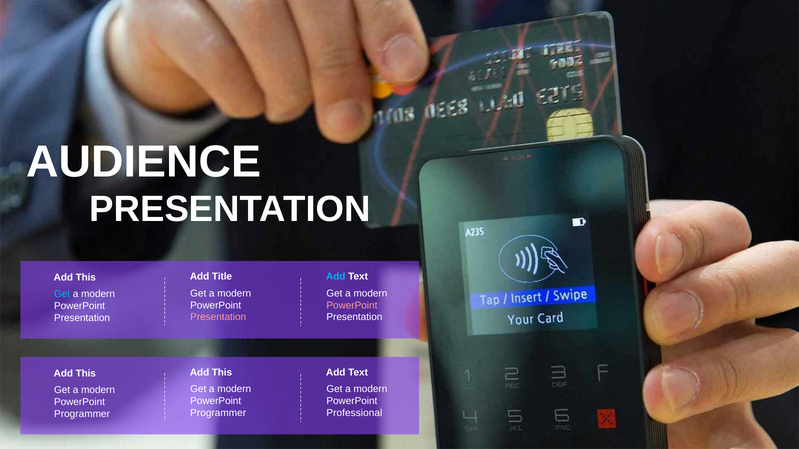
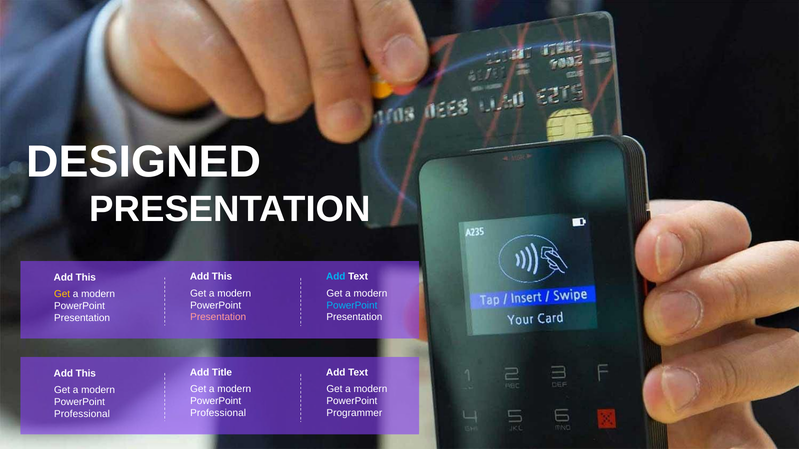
AUDIENCE: AUDIENCE -> DESIGNED (144, 162)
Title: Title -> This (222, 277)
Get colour: light blue -> yellow (62, 294)
PowerPoint colour: pink -> light blue (352, 306)
This: This -> Title (222, 373)
Programmer: Programmer -> Professional (218, 414)
Professional: Professional -> Programmer (354, 414)
Programmer: Programmer -> Professional (82, 414)
